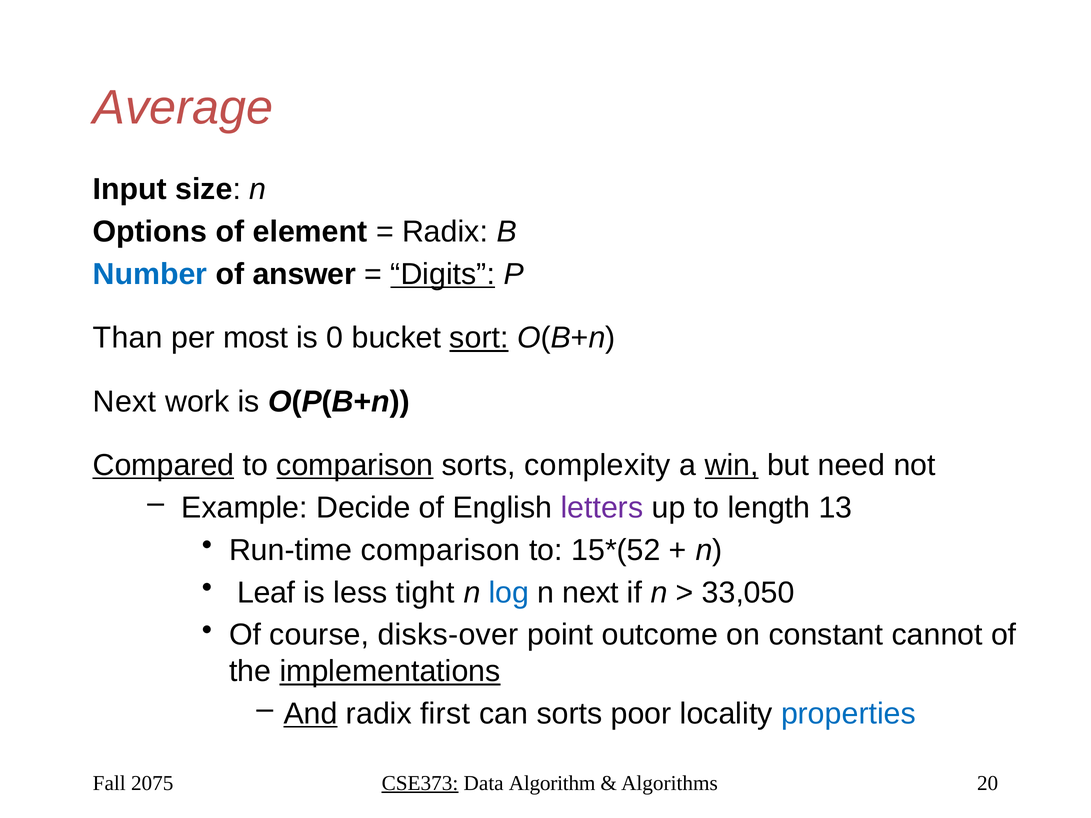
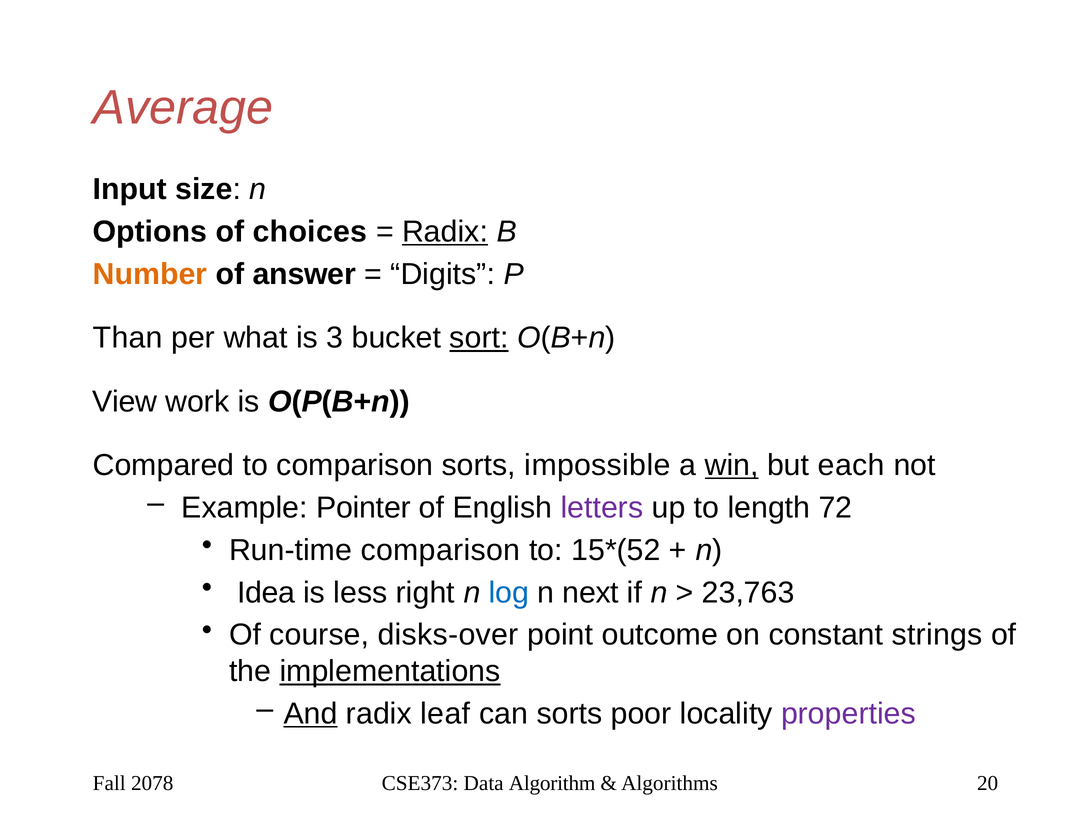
element: element -> choices (310, 232)
Radix underline: none -> present (445, 232)
Number colour: blue -> orange (150, 274)
Digits underline: present -> none (443, 274)
most: most -> what (256, 338)
0: 0 -> 3 (335, 338)
Next: Next -> View (125, 402)
Compared underline: present -> none (163, 465)
comparison underline: present -> none (355, 465)
complexity: complexity -> impossible (597, 465)
need: need -> each (851, 465)
Decide: Decide -> Pointer (363, 508)
13: 13 -> 72 (835, 508)
Leaf: Leaf -> Idea (266, 593)
tight: tight -> right (425, 593)
33,050: 33,050 -> 23,763 (748, 593)
cannot: cannot -> strings (937, 635)
first: first -> leaf (445, 714)
properties colour: blue -> purple (848, 714)
2075: 2075 -> 2078 (152, 783)
CSE373 underline: present -> none (420, 783)
